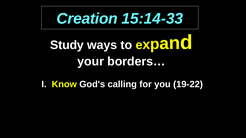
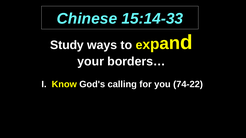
Creation: Creation -> Chinese (87, 19)
19-22: 19-22 -> 74-22 (188, 84)
